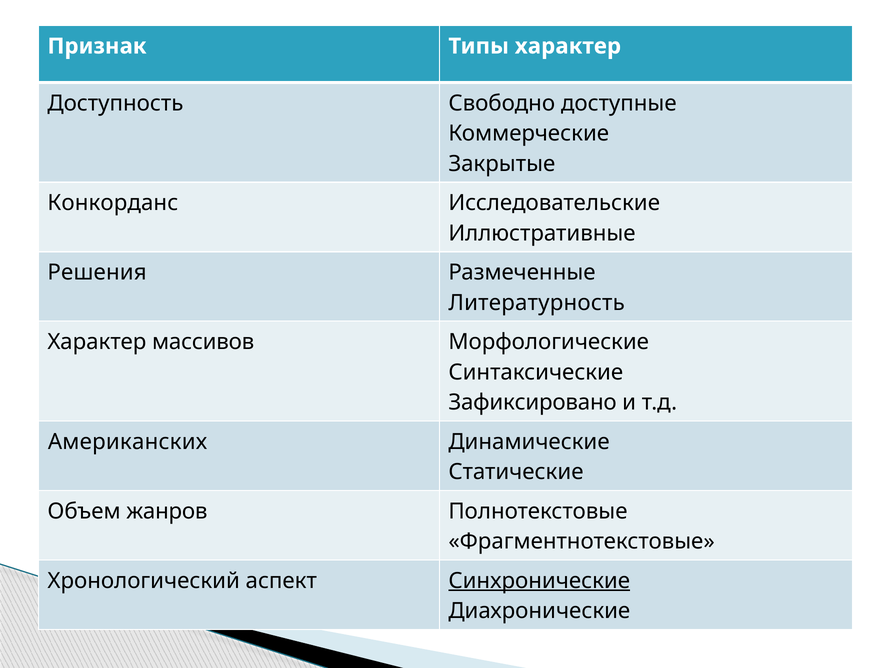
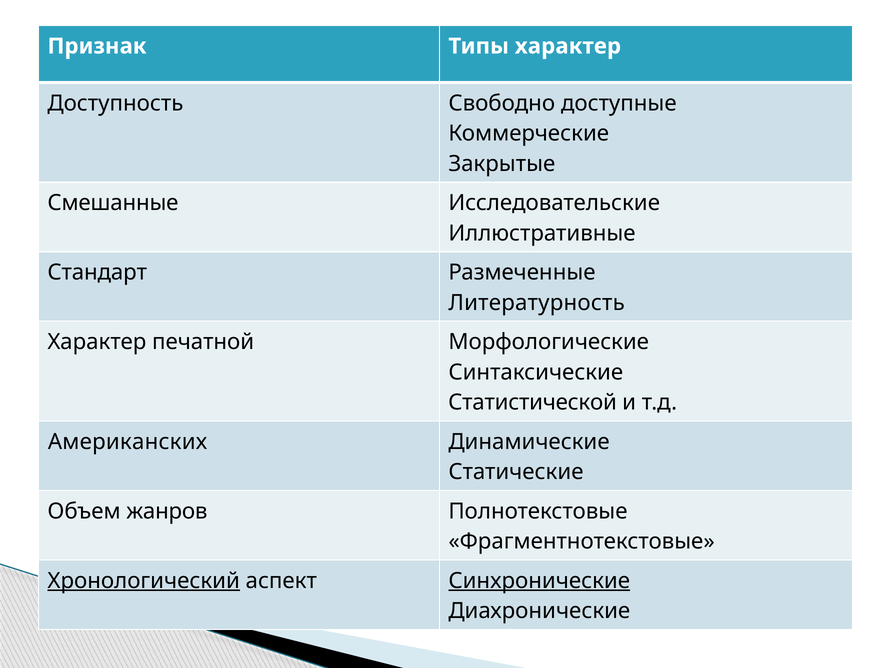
Конкорданс: Конкорданс -> Смешанные (113, 203)
Решения: Решения -> Стандарт (97, 273)
массивов: массивов -> печатной (203, 342)
Зафиксировано: Зафиксировано -> Статистической (533, 403)
Хронологический underline: none -> present (144, 581)
